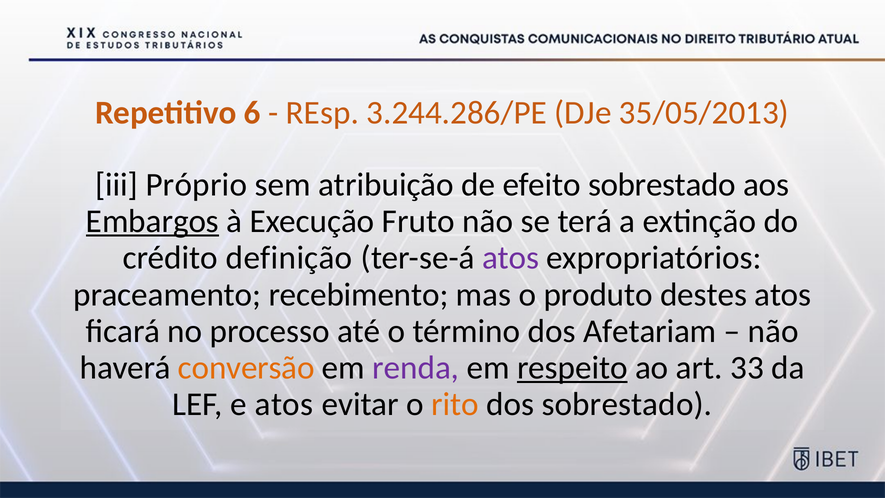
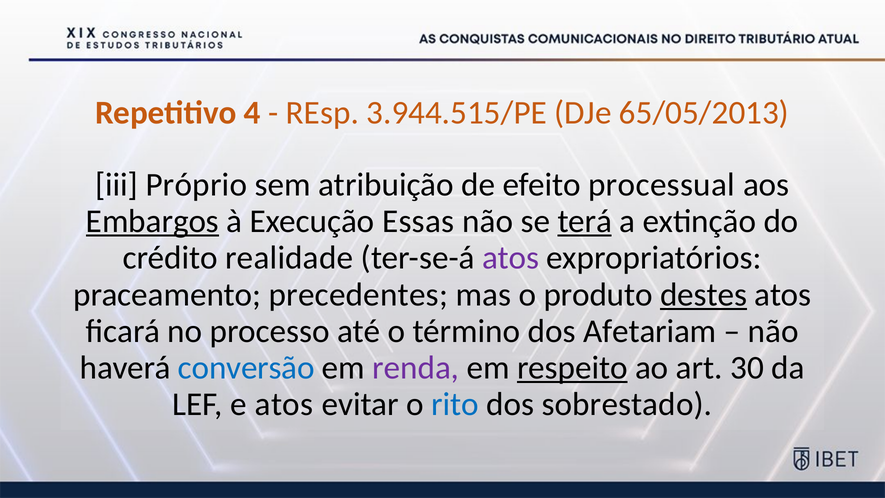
6: 6 -> 4 (252, 113)
3.244.286/PE: 3.244.286/PE -> 3.944.515/PE (457, 113)
35/05/2013: 35/05/2013 -> 65/05/2013 (704, 113)
efeito sobrestado: sobrestado -> processual (662, 185)
Fruto: Fruto -> Essas (418, 221)
terá underline: none -> present (585, 221)
definição: definição -> realidade (289, 258)
recebimento: recebimento -> precedentes (358, 294)
destes underline: none -> present (704, 294)
conversão colour: orange -> blue (246, 368)
33: 33 -> 30 (747, 368)
rito colour: orange -> blue (455, 404)
